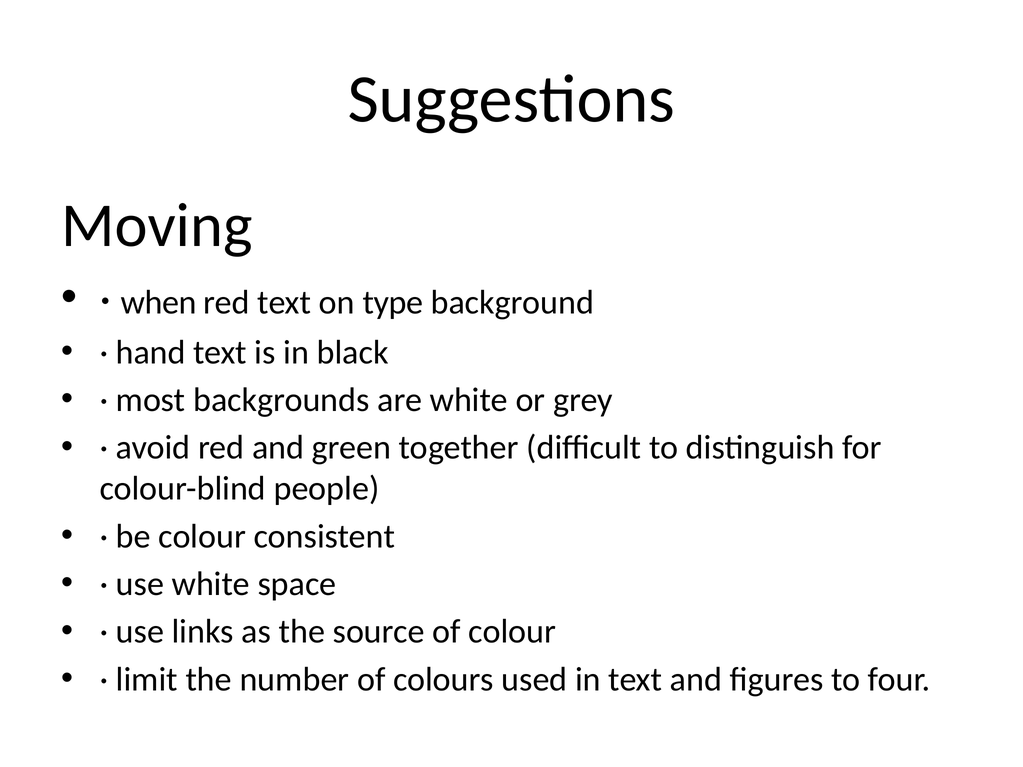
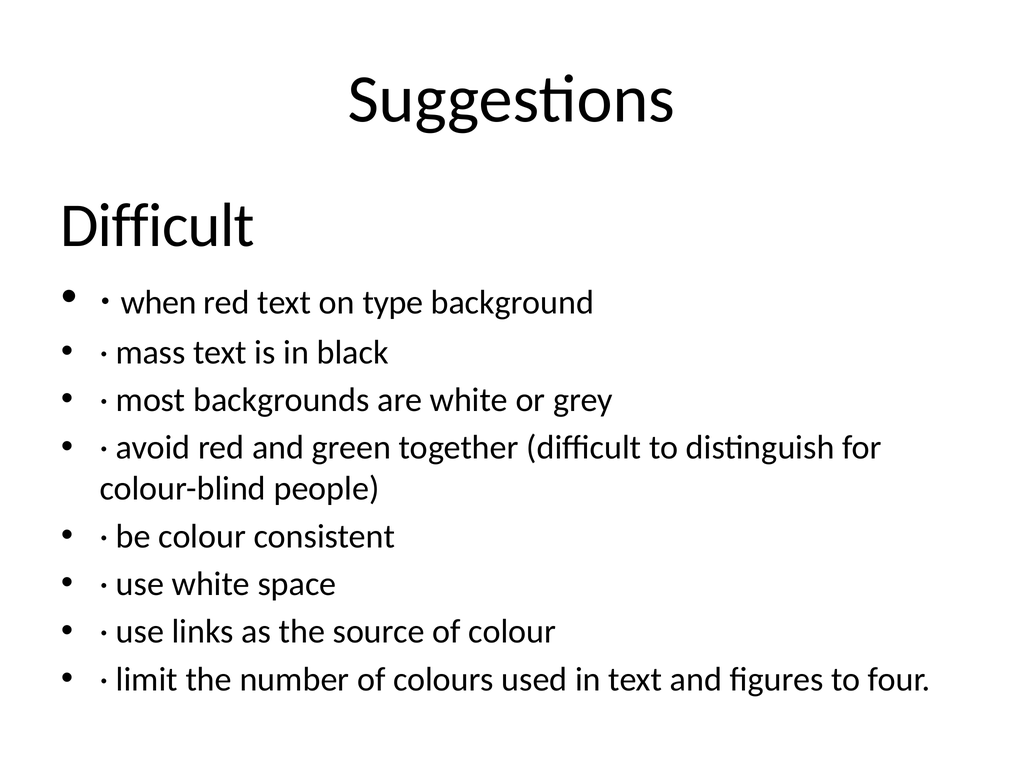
Moving: Moving -> Difficult (157, 226)
hand: hand -> mass (151, 352)
